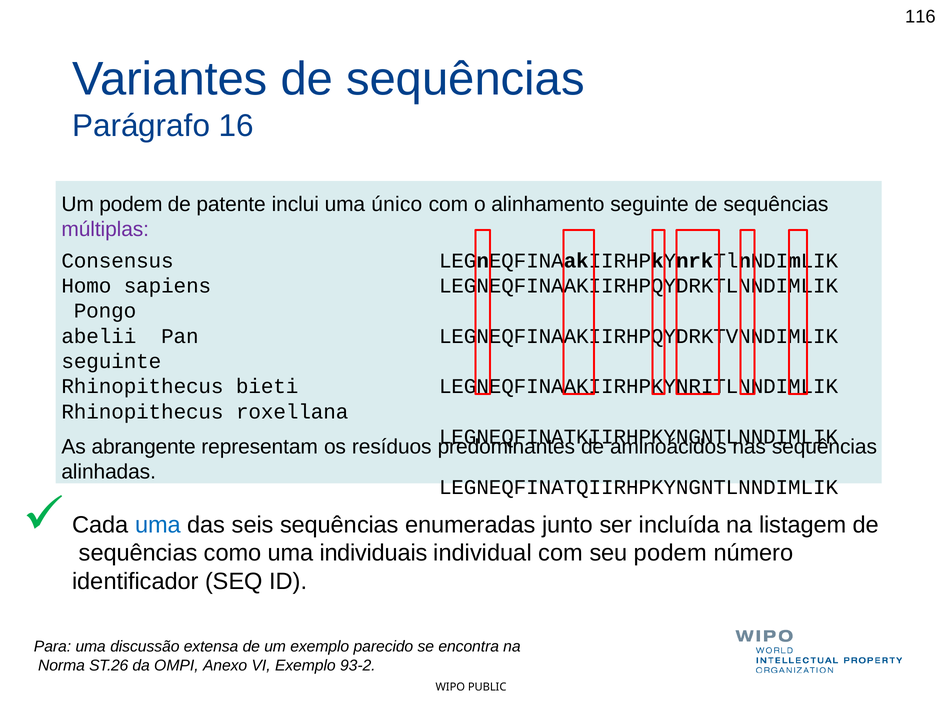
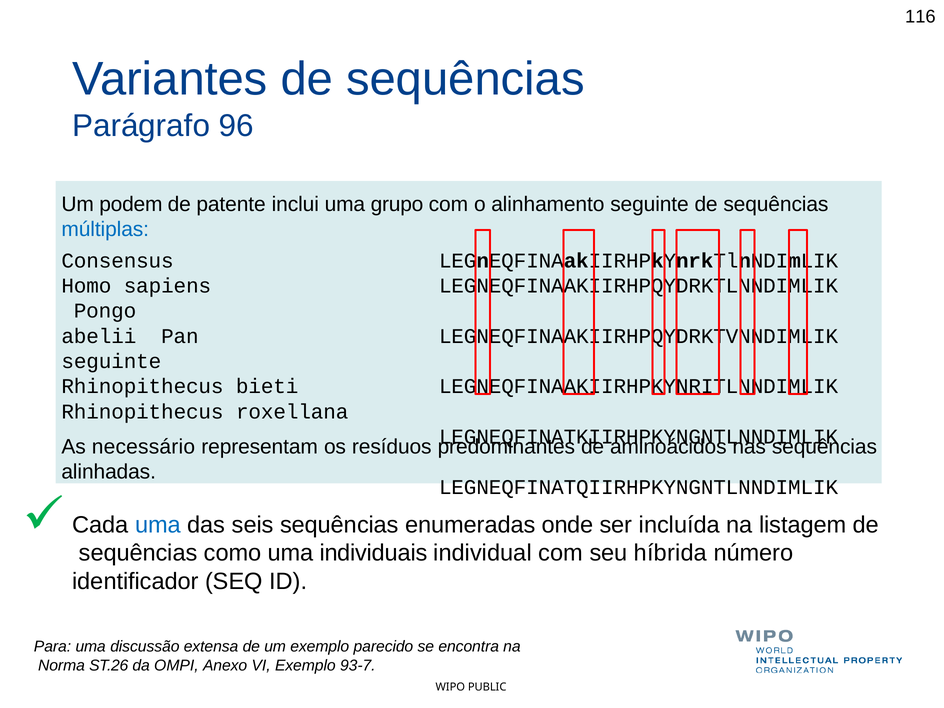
16: 16 -> 96 (236, 126)
único: único -> grupo (397, 204)
múltiplas colour: purple -> blue (105, 230)
abrangente: abrangente -> necessário (143, 447)
junto: junto -> onde (568, 525)
seu podem: podem -> híbrida (670, 553)
93-2: 93-2 -> 93-7 (358, 666)
